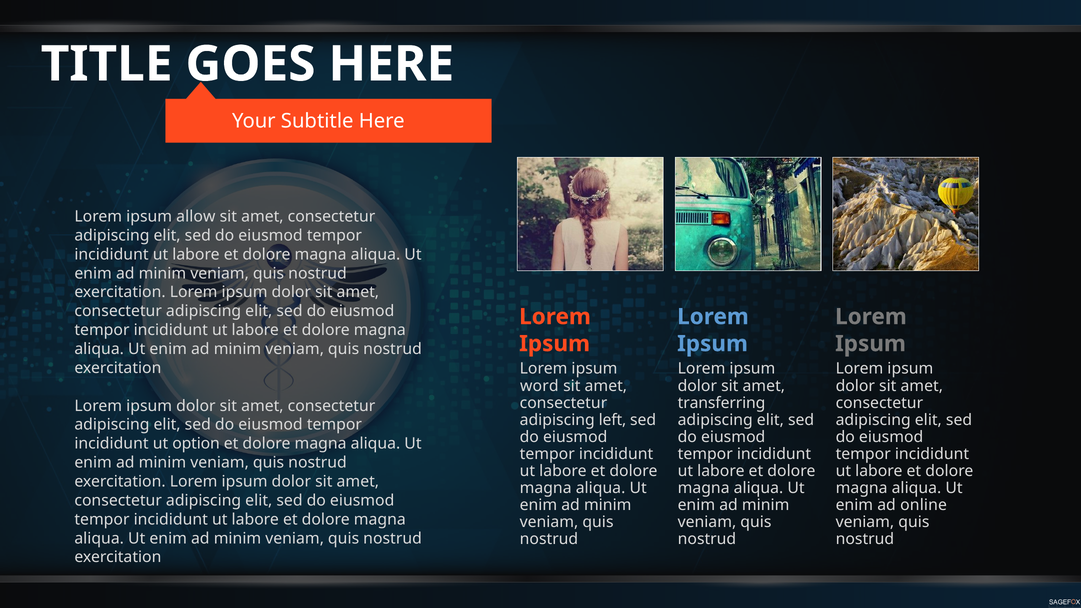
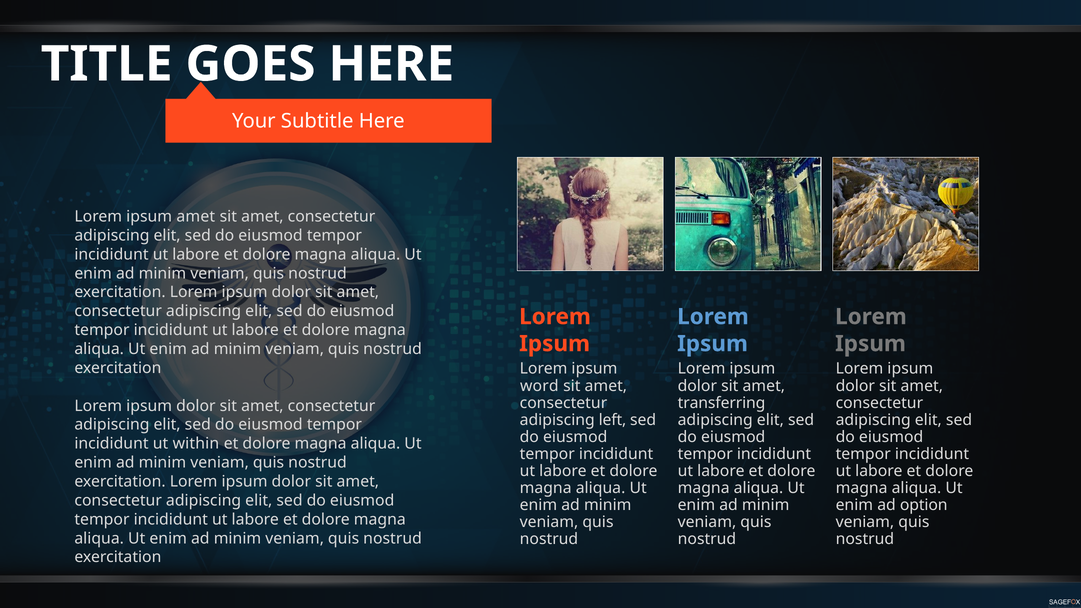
ipsum allow: allow -> amet (196, 217)
option: option -> within (196, 444)
online: online -> option (924, 505)
